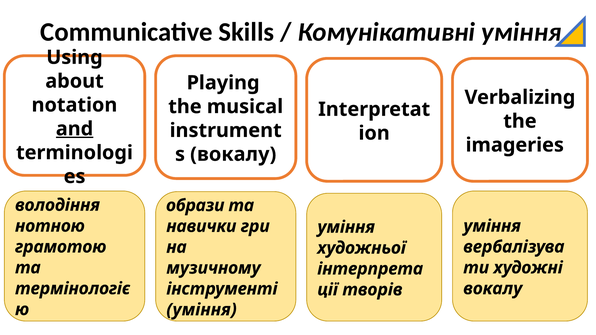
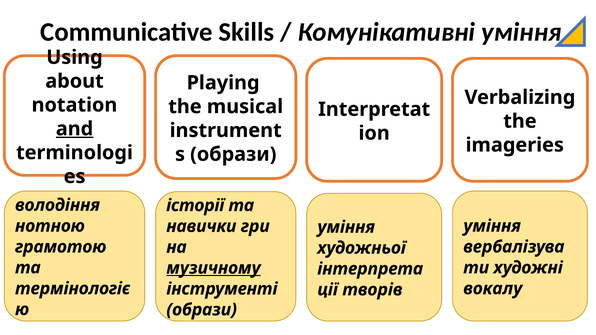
вокалу: вокалу -> образи (233, 154)
образи: образи -> історії (195, 206)
музичному underline: none -> present (214, 268)
уміння: уміння -> образи (202, 310)
